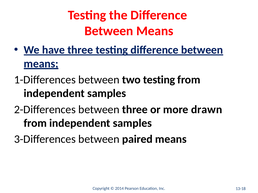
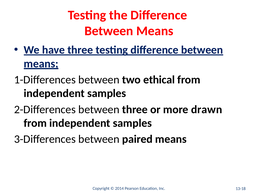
two testing: testing -> ethical (159, 80)
